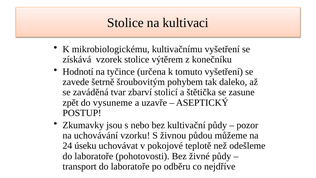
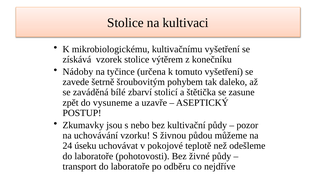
Hodnotí: Hodnotí -> Nádoby (78, 72)
tvar: tvar -> bílé (118, 92)
